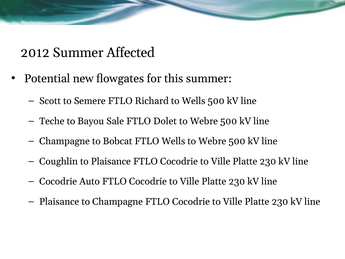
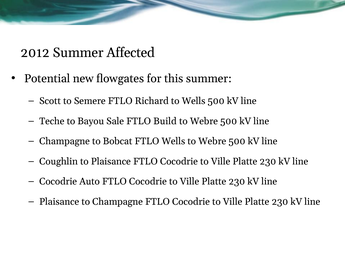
Dolet: Dolet -> Build (165, 121)
